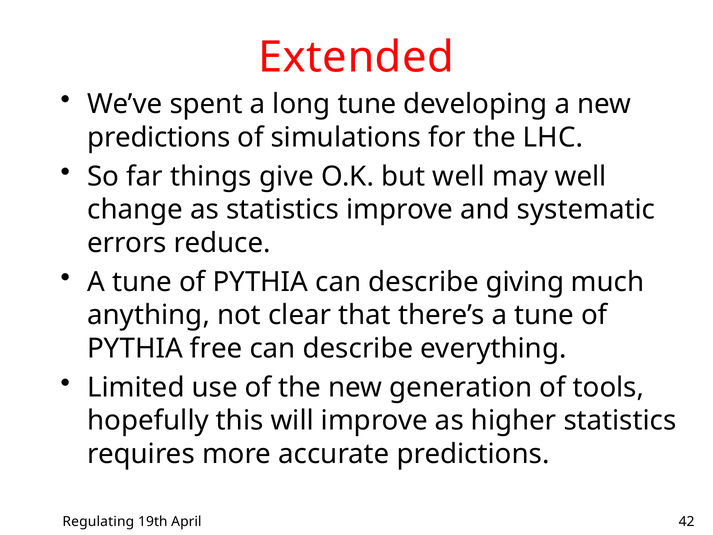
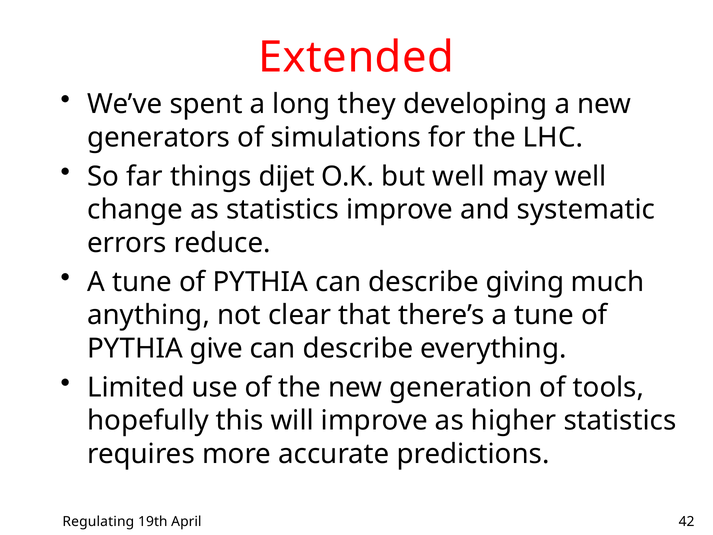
long tune: tune -> they (367, 104)
predictions: predictions -> generators (159, 138)
give: give -> dijet (287, 176)
free: free -> give (216, 348)
